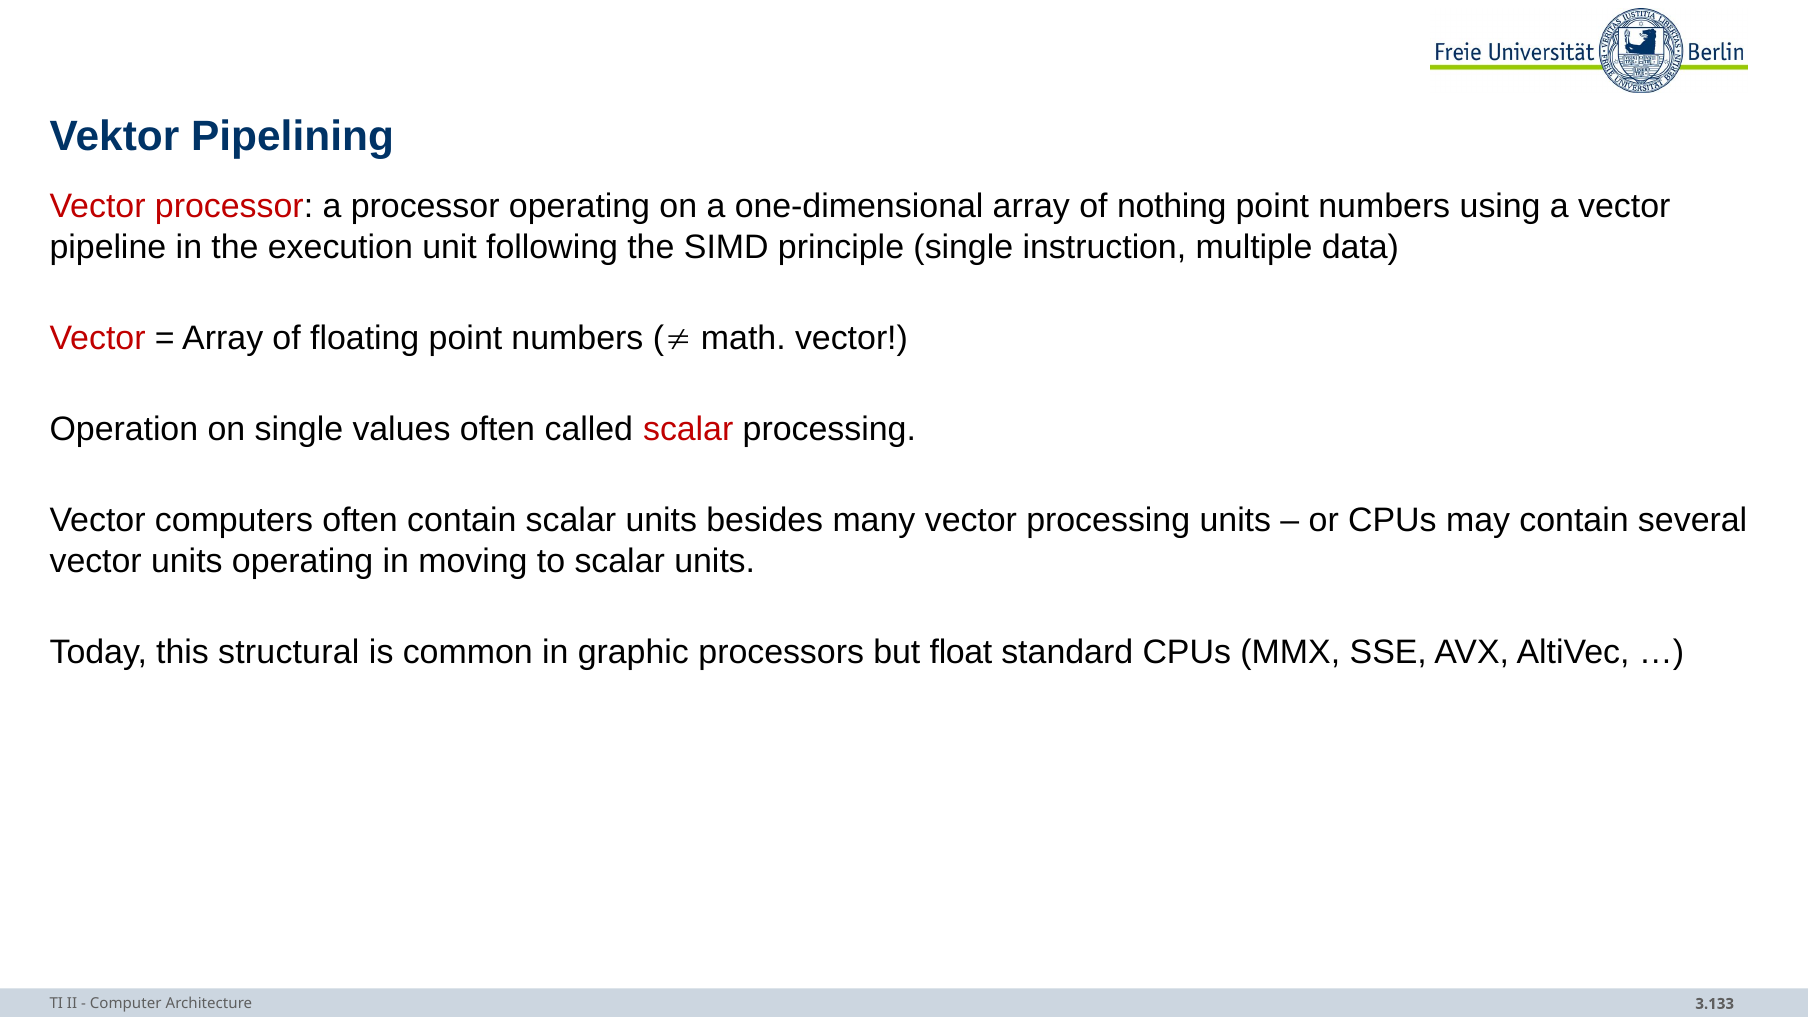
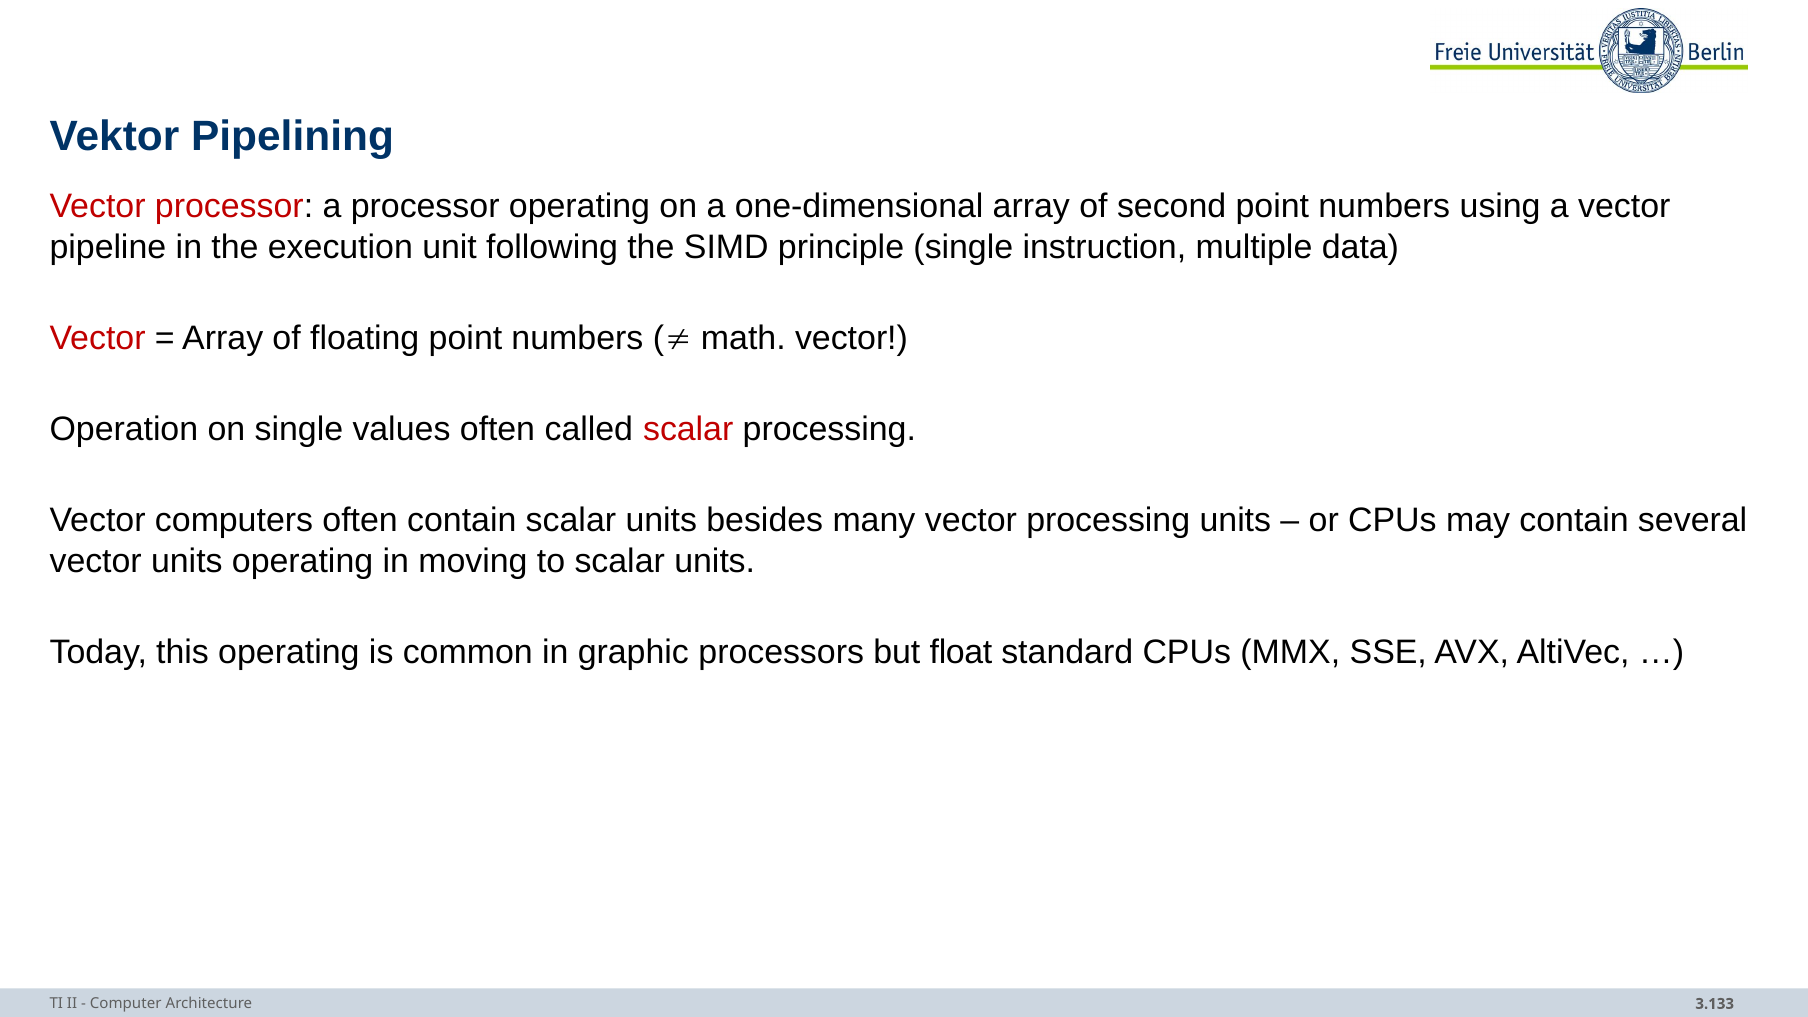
nothing: nothing -> second (1172, 206)
this structural: structural -> operating (289, 653)
